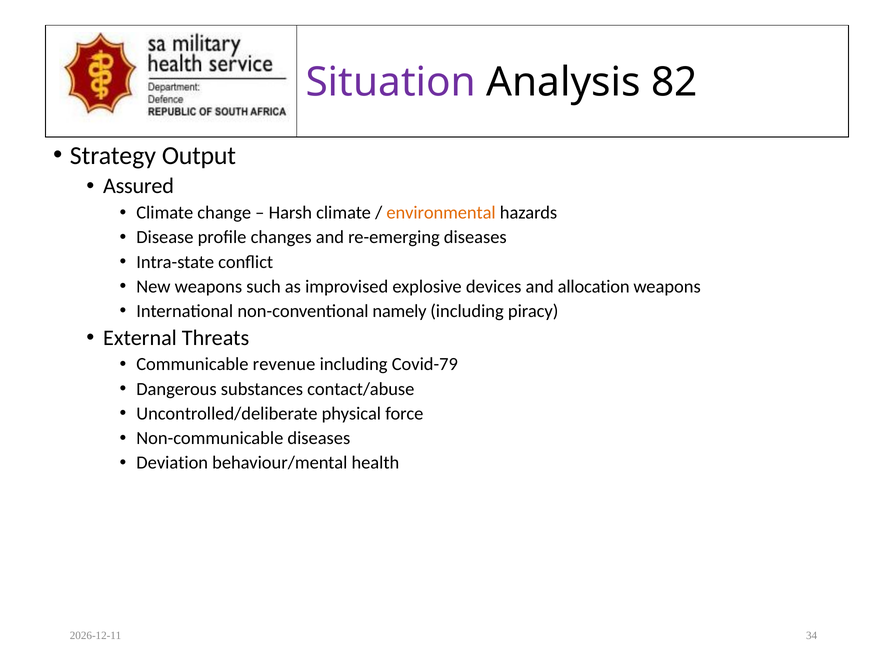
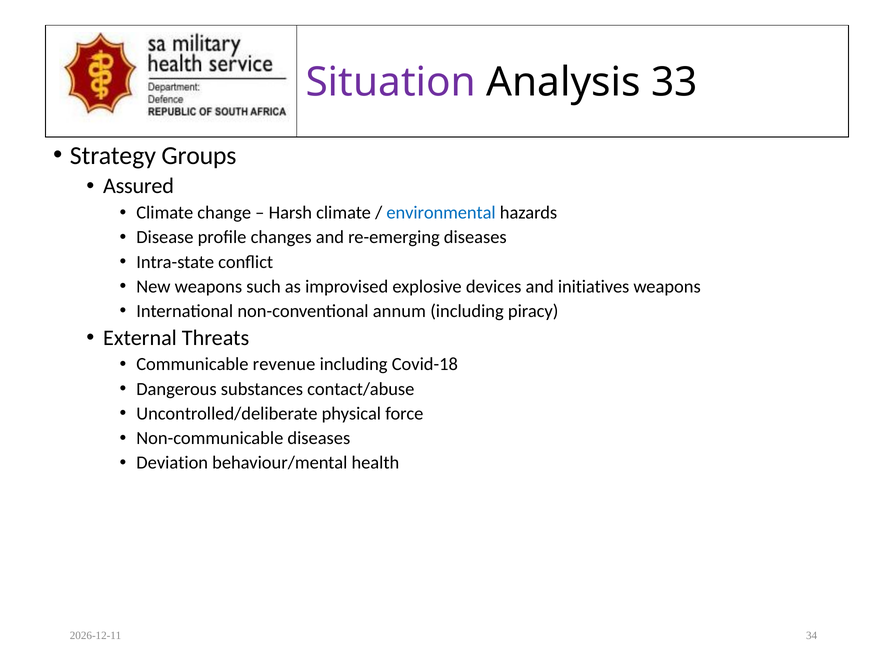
82: 82 -> 33 (674, 82)
Output: Output -> Groups (199, 155)
environmental colour: orange -> blue (441, 212)
allocation: allocation -> initiatives (594, 286)
namely: namely -> annum (399, 311)
Covid-79: Covid-79 -> Covid-18 (425, 364)
